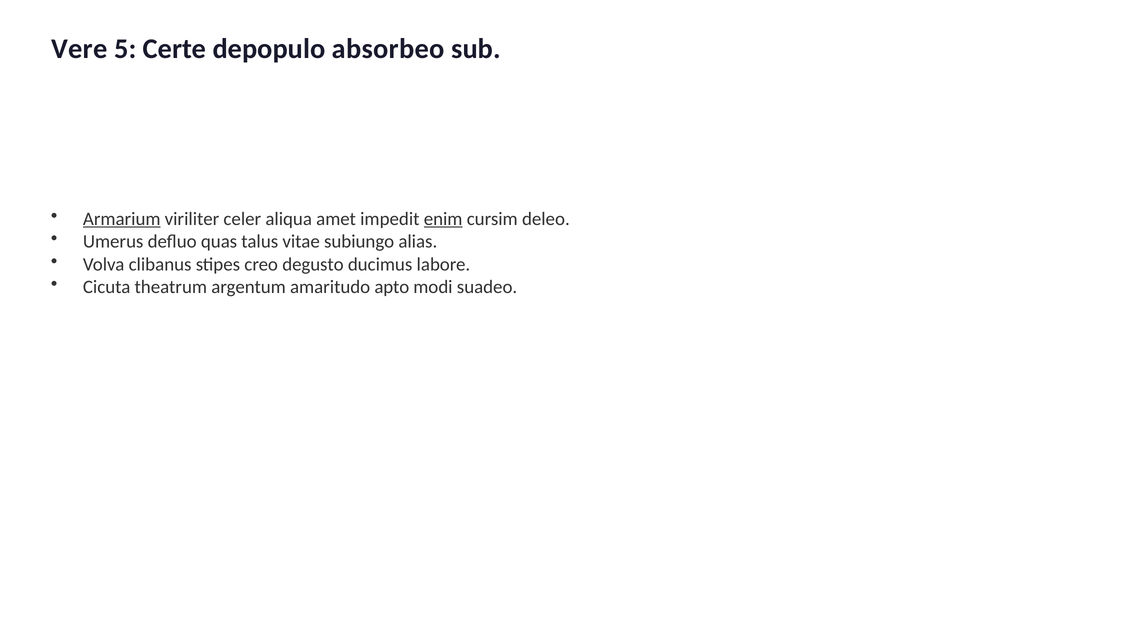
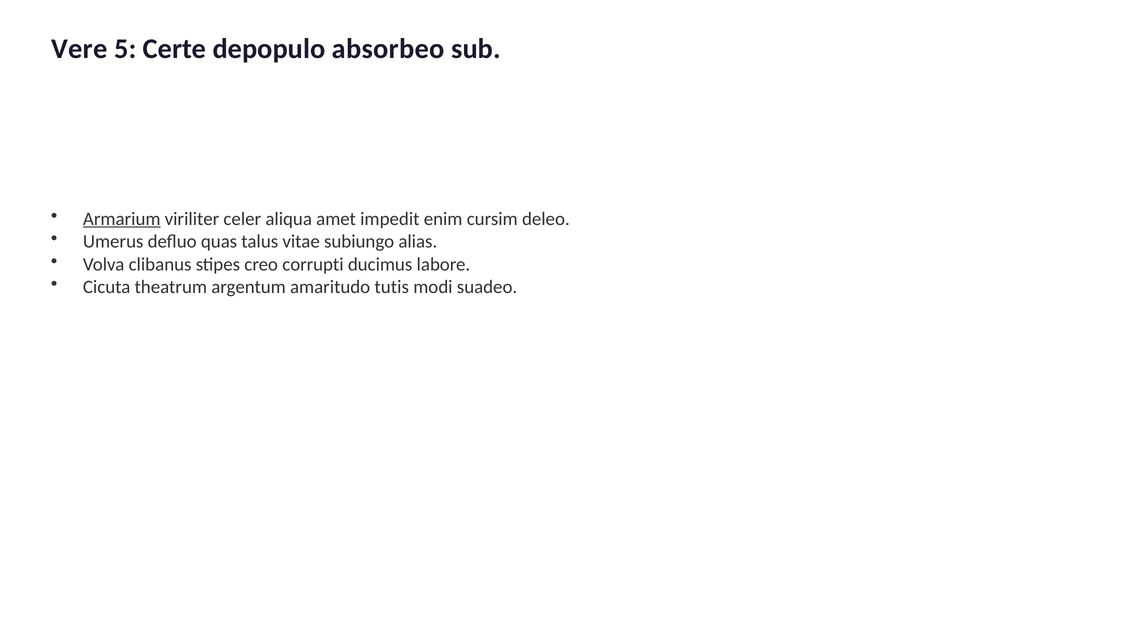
enim underline: present -> none (443, 219)
degusto: degusto -> corrupti (313, 264)
apto: apto -> tutis (392, 287)
